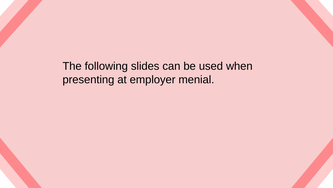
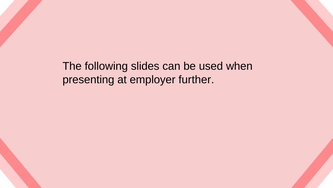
menial: menial -> further (196, 79)
